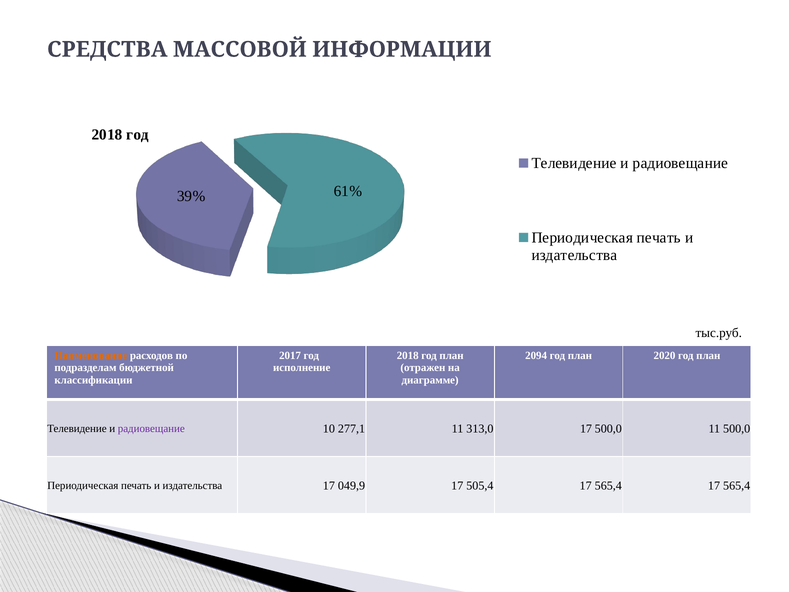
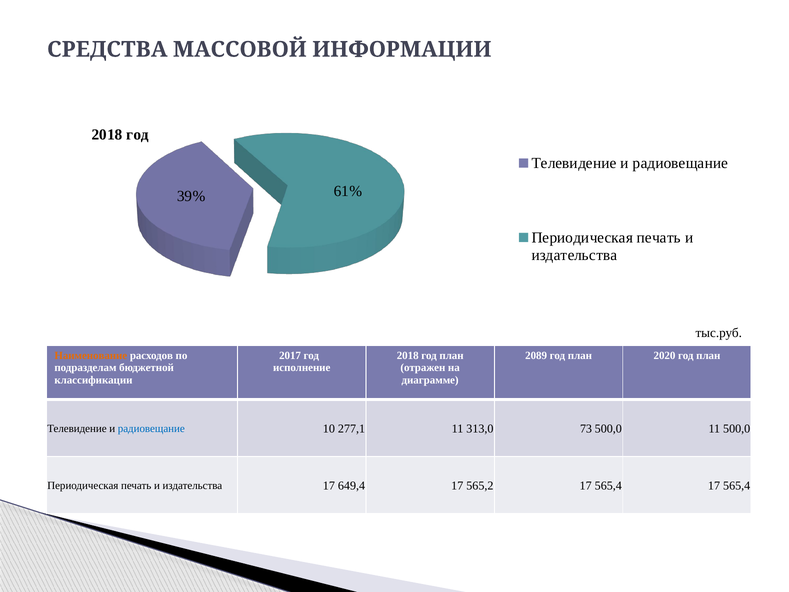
2094: 2094 -> 2089 (536, 356)
радиовещание colour: purple -> blue (151, 428)
313,0 17: 17 -> 73 (586, 428)
049,9: 049,9 -> 649,4 (352, 485)
505,4: 505,4 -> 565,2 (480, 485)
